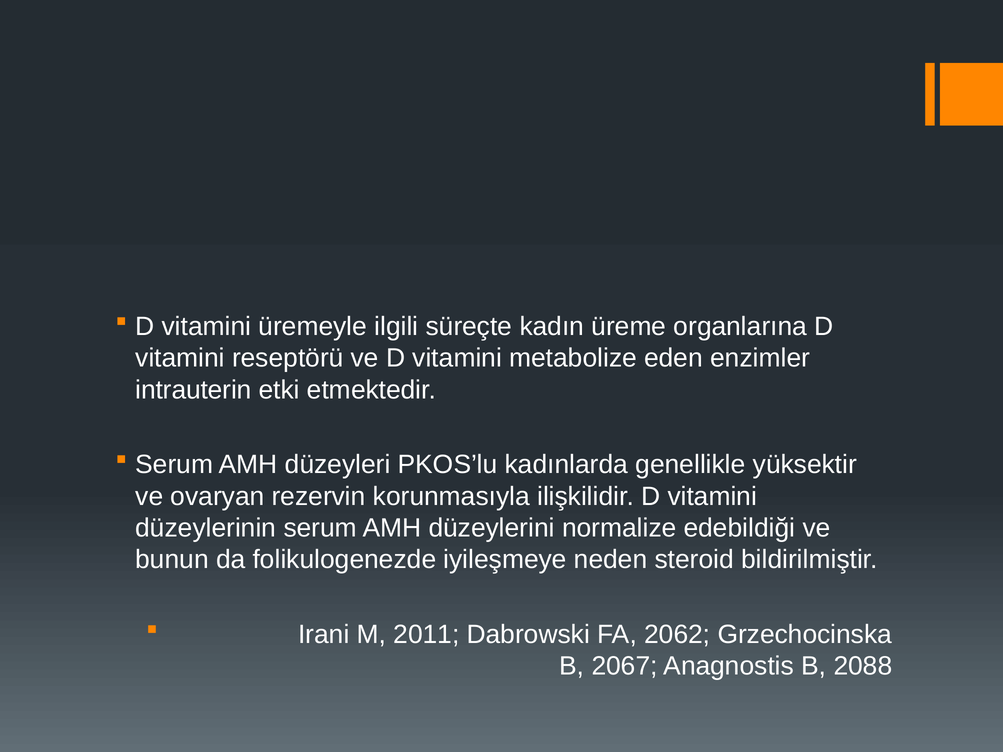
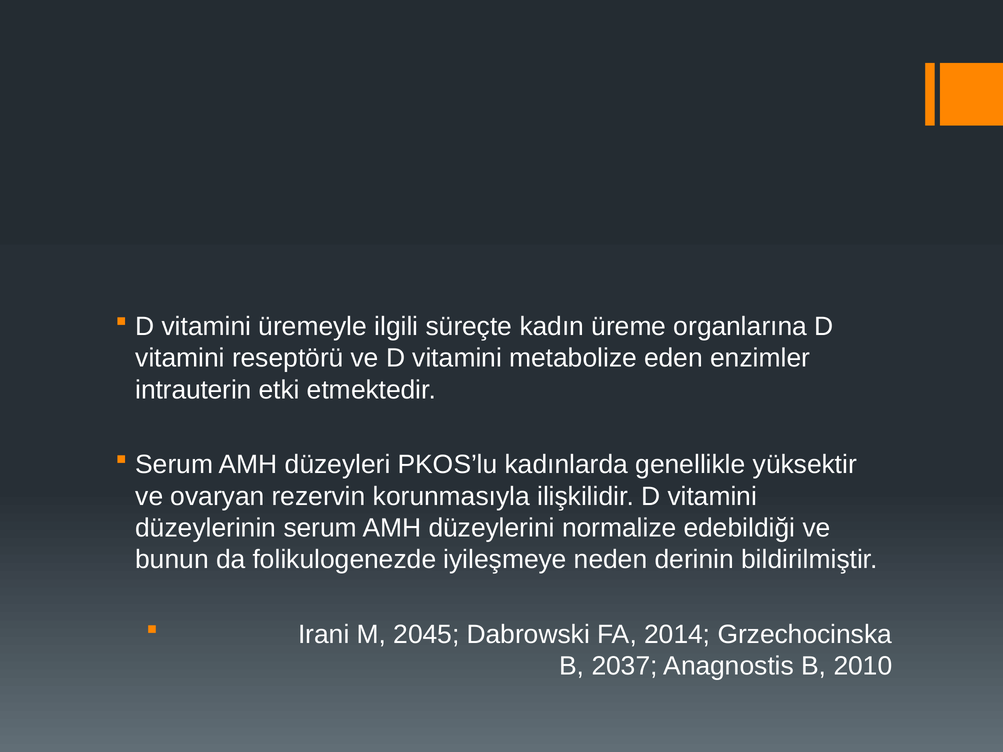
steroid: steroid -> derinin (694, 560)
2011: 2011 -> 2045 (426, 635)
2062: 2062 -> 2014 (677, 635)
2067: 2067 -> 2037 (625, 666)
2088: 2088 -> 2010 (863, 666)
